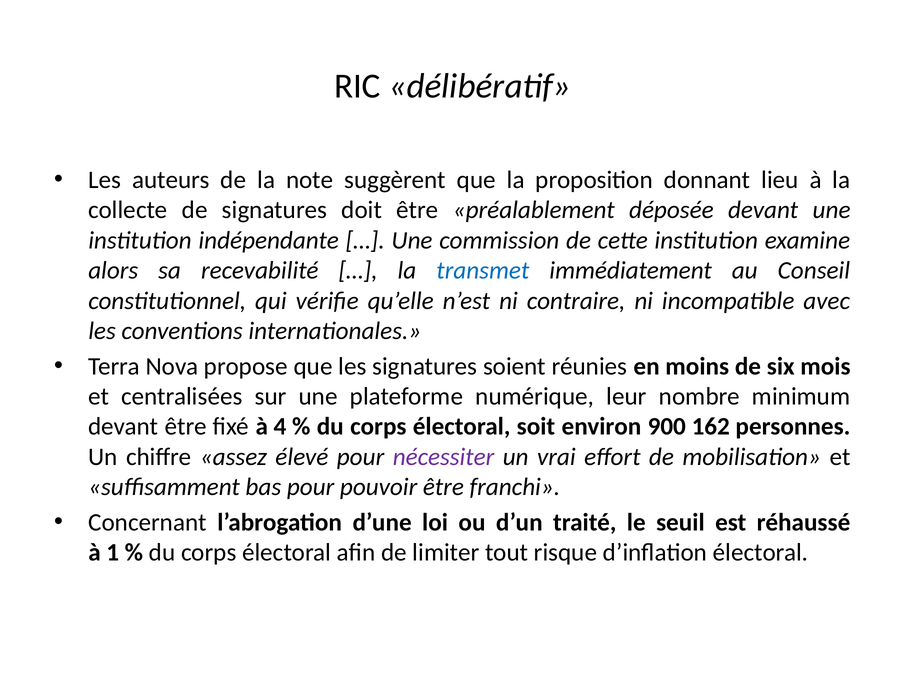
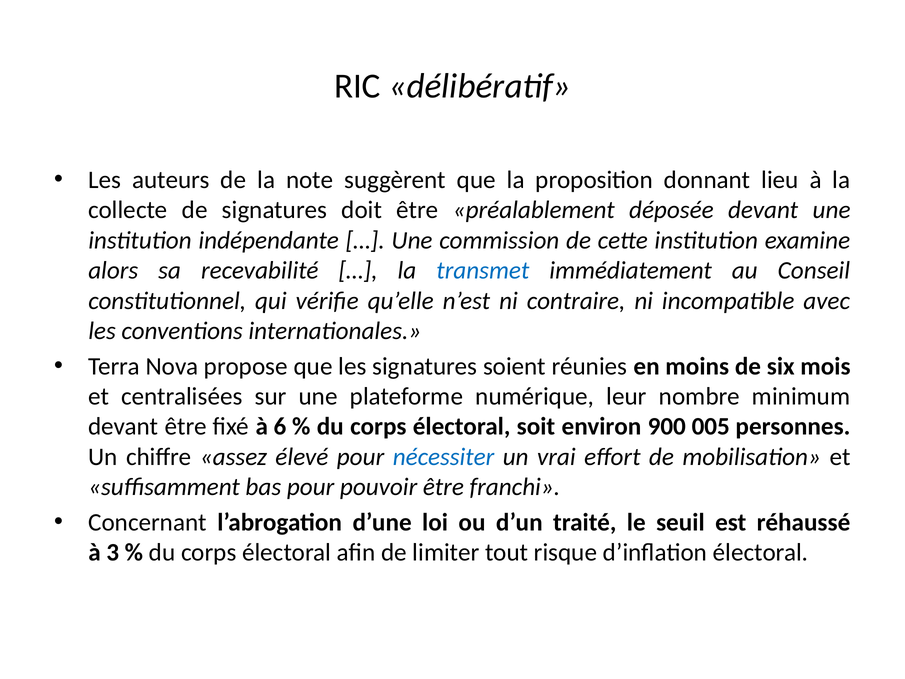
4: 4 -> 6 (280, 427)
162: 162 -> 005 (711, 427)
nécessiter colour: purple -> blue (444, 457)
1: 1 -> 3 (113, 552)
